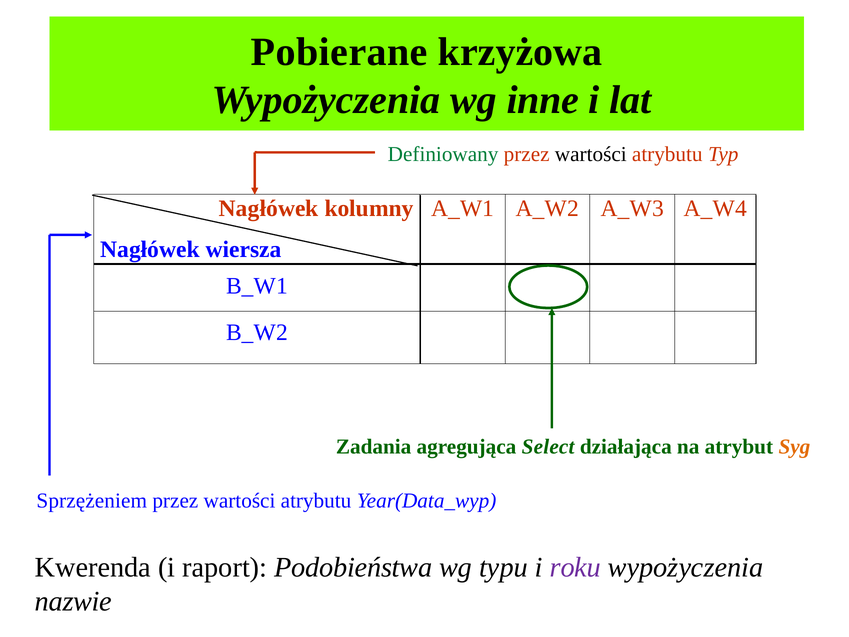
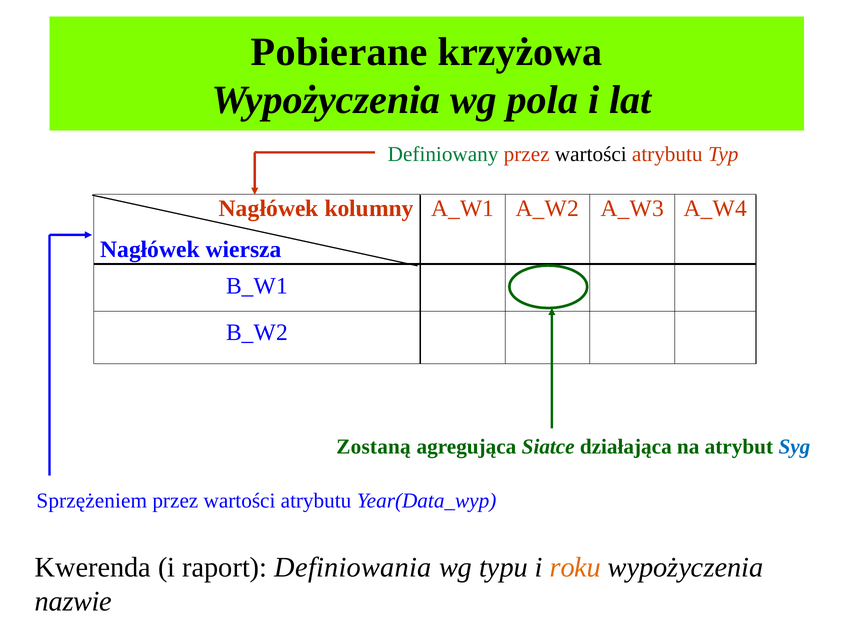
inne: inne -> pola (543, 100)
Zadania: Zadania -> Zostaną (374, 447)
Select: Select -> Siatce (548, 447)
Syg colour: orange -> blue (794, 447)
Podobieństwa: Podobieństwa -> Definiowania (353, 567)
roku colour: purple -> orange (575, 567)
